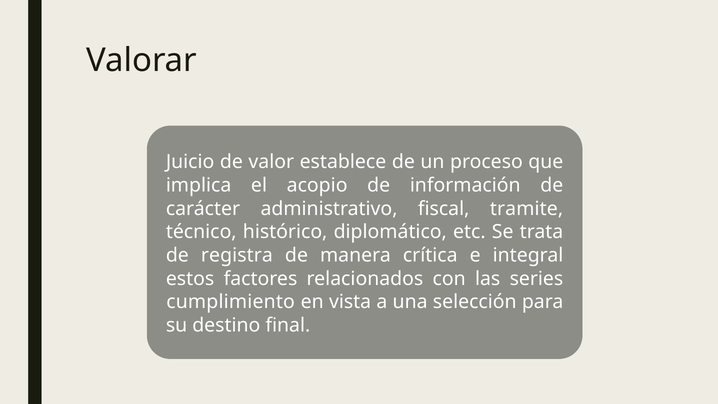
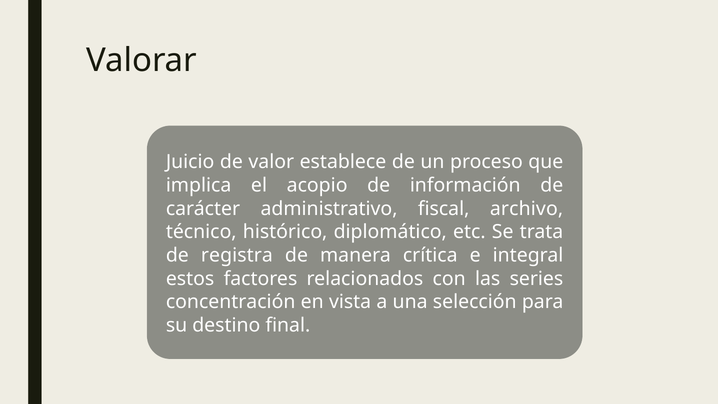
tramite: tramite -> archivo (527, 209)
cumplimiento: cumplimiento -> concentración (231, 302)
